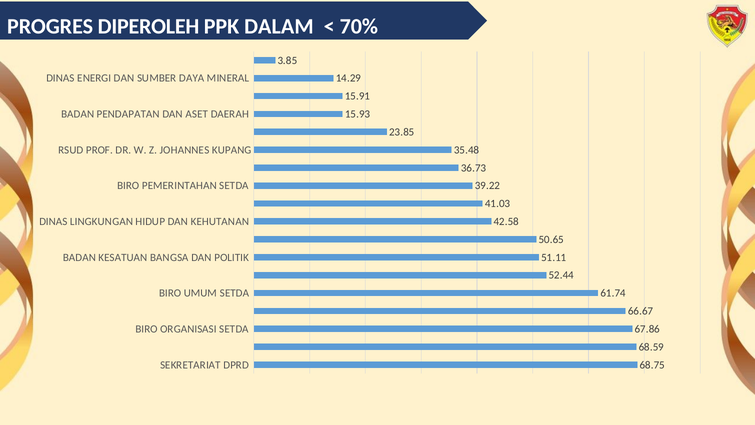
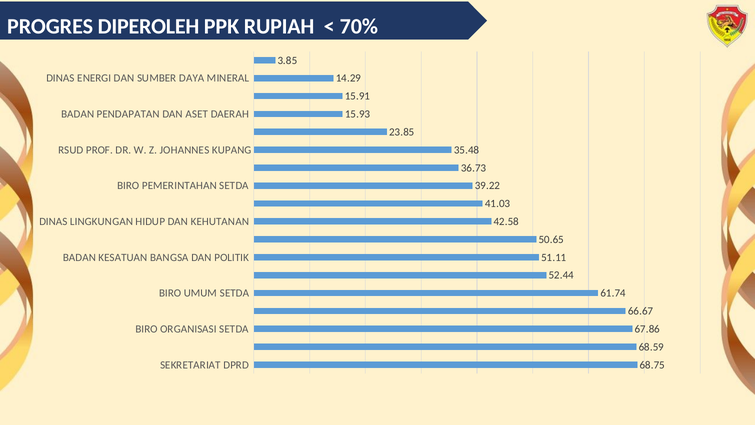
DALAM: DALAM -> RUPIAH (279, 26)
